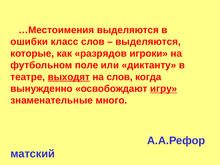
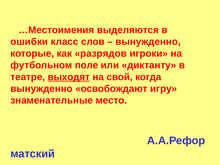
выделяются: выделяются -> вынужденно (148, 42)
на слов: слов -> свой (120, 77)
игру underline: present -> none (164, 89)
много: много -> место (111, 100)
